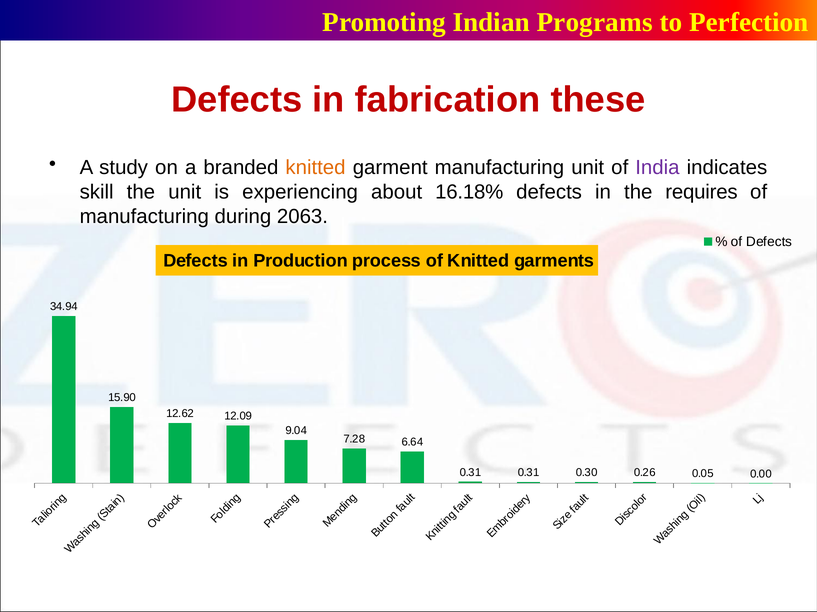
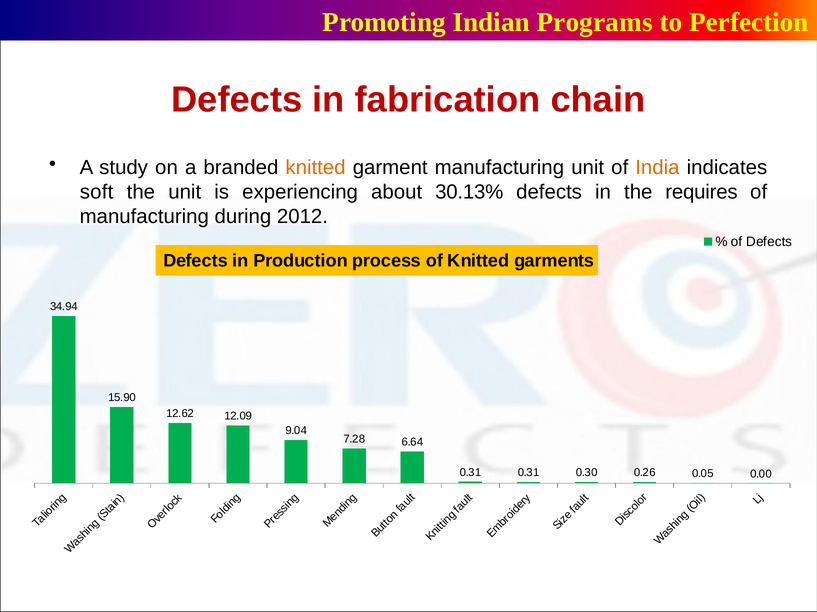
these: these -> chain (598, 100)
India colour: purple -> orange (657, 168)
skill: skill -> soft (97, 192)
16.18%: 16.18% -> 30.13% (469, 192)
2063: 2063 -> 2012 (302, 217)
